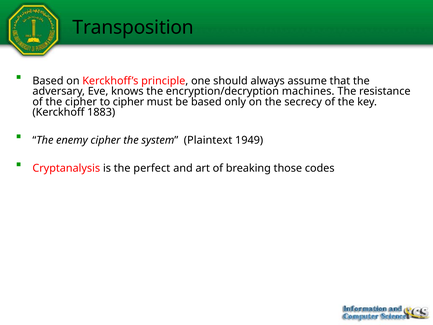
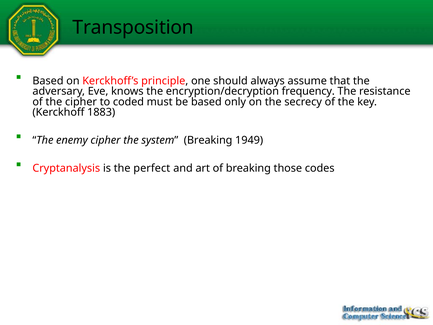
machines: machines -> frequency (308, 91)
to cipher: cipher -> coded (128, 102)
system Plaintext: Plaintext -> Breaking (208, 140)
